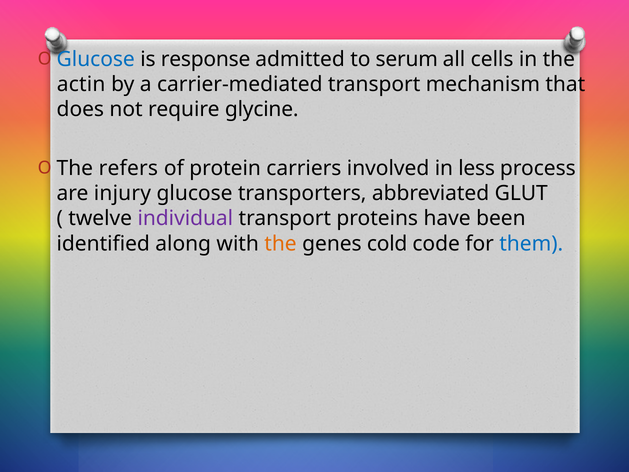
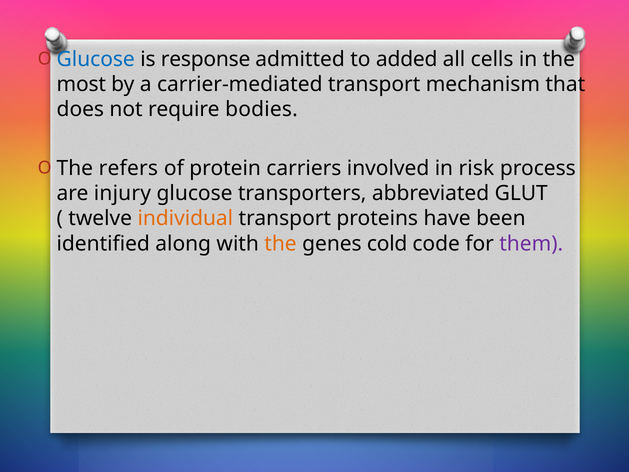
serum: serum -> added (407, 59)
actin: actin -> most (81, 84)
glycine: glycine -> bodies (262, 109)
less: less -> risk (476, 168)
individual colour: purple -> orange (185, 218)
them colour: blue -> purple (531, 244)
